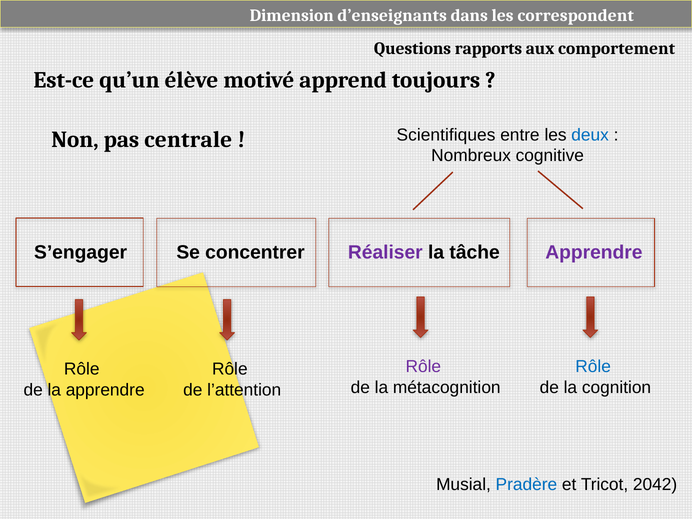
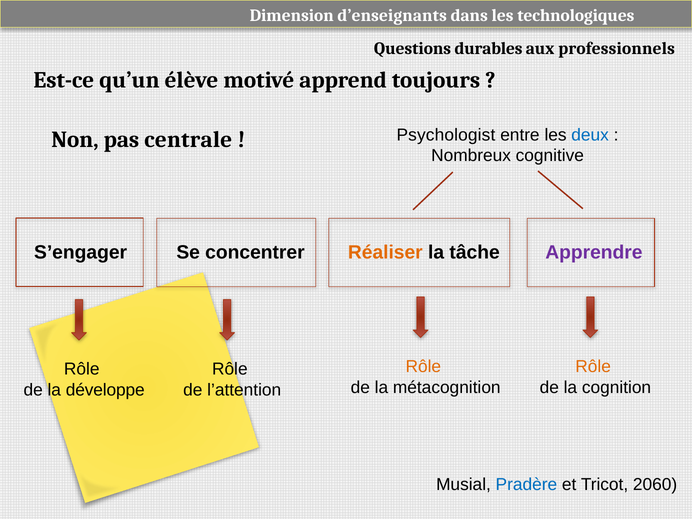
correspondent: correspondent -> technologiques (576, 16)
rapports: rapports -> durables (489, 48)
comportement: comportement -> professionnels (617, 48)
Scientifiques: Scientifiques -> Psychologist (446, 135)
Réaliser colour: purple -> orange (385, 252)
Rôle colour: purple -> orange (423, 367)
Rôle colour: blue -> orange (593, 367)
la apprendre: apprendre -> développe (105, 390)
2042: 2042 -> 2060 (655, 485)
